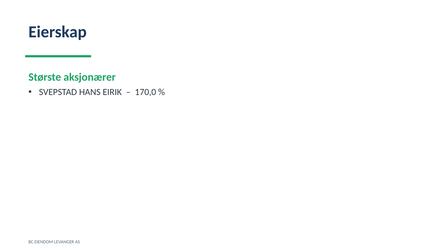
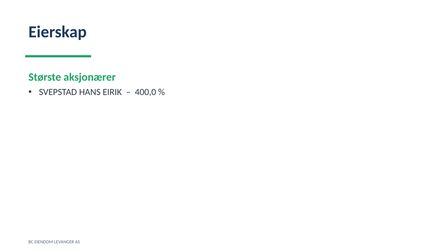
170,0: 170,0 -> 400,0 (146, 92)
